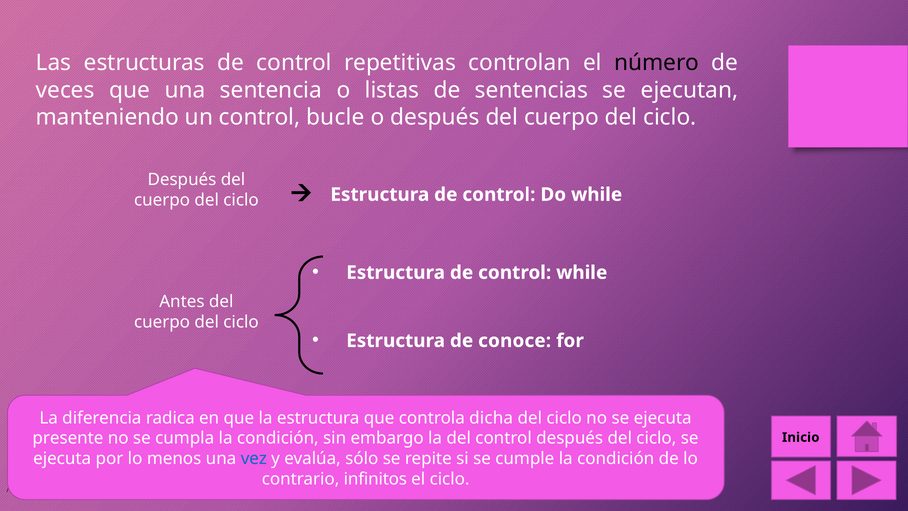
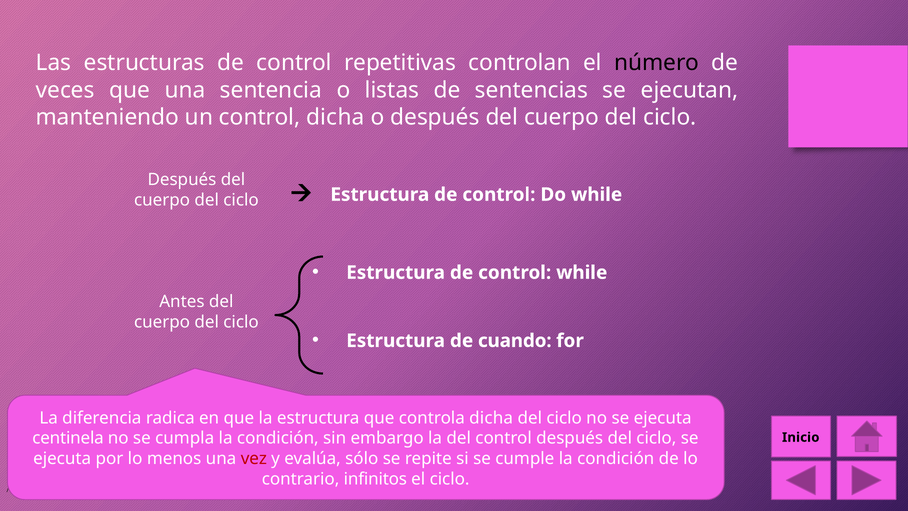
control bucle: bucle -> dicha (335, 117)
conoce: conoce -> cuando (515, 341)
presente: presente -> centinela (68, 438)
vez colour: blue -> red (254, 459)
